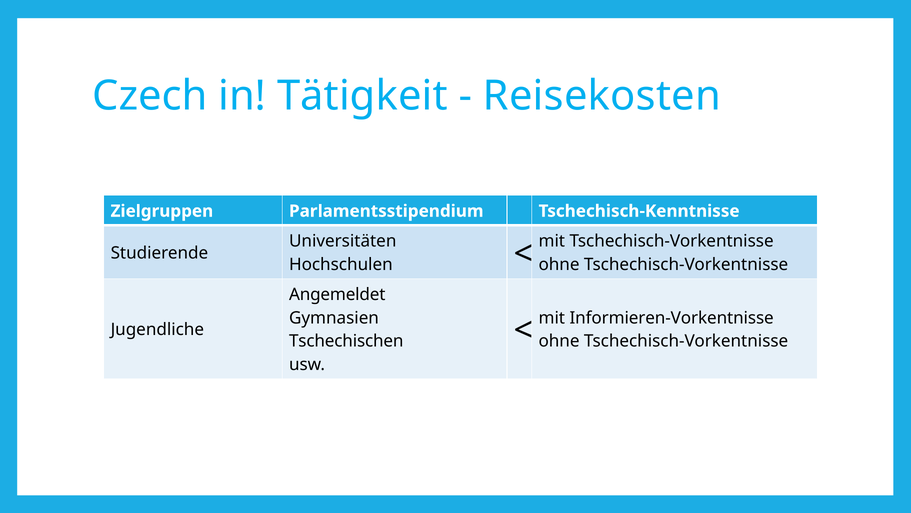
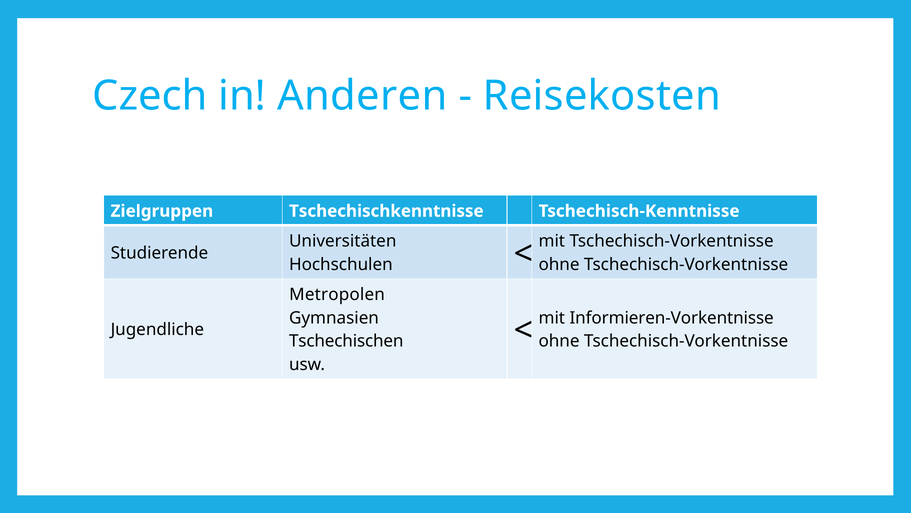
Tätigkeit: Tätigkeit -> Anderen (362, 96)
Parlamentsstipendium: Parlamentsstipendium -> Tschechischkenntnisse (386, 211)
Angemeldet: Angemeldet -> Metropolen (337, 294)
